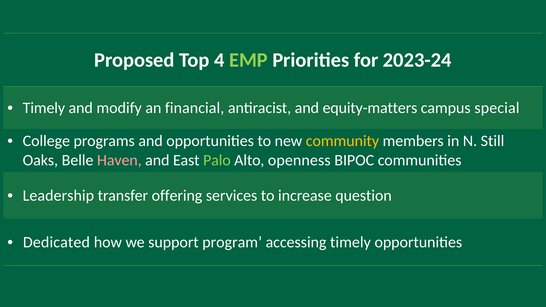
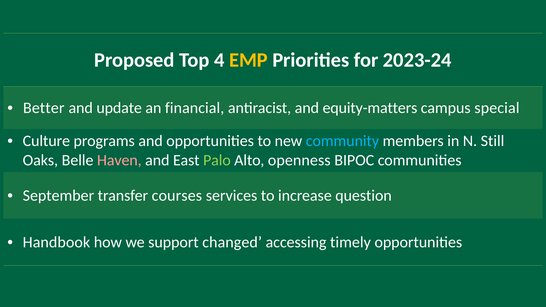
EMP colour: light green -> yellow (248, 60)
Timely: Timely -> Better (44, 108)
modify: modify -> update (119, 108)
College: College -> Culture (46, 141)
community colour: yellow -> light blue (342, 141)
Leadership: Leadership -> September (58, 196)
offering: offering -> courses (177, 196)
Dedicated: Dedicated -> Handbook (56, 242)
program: program -> changed (232, 242)
